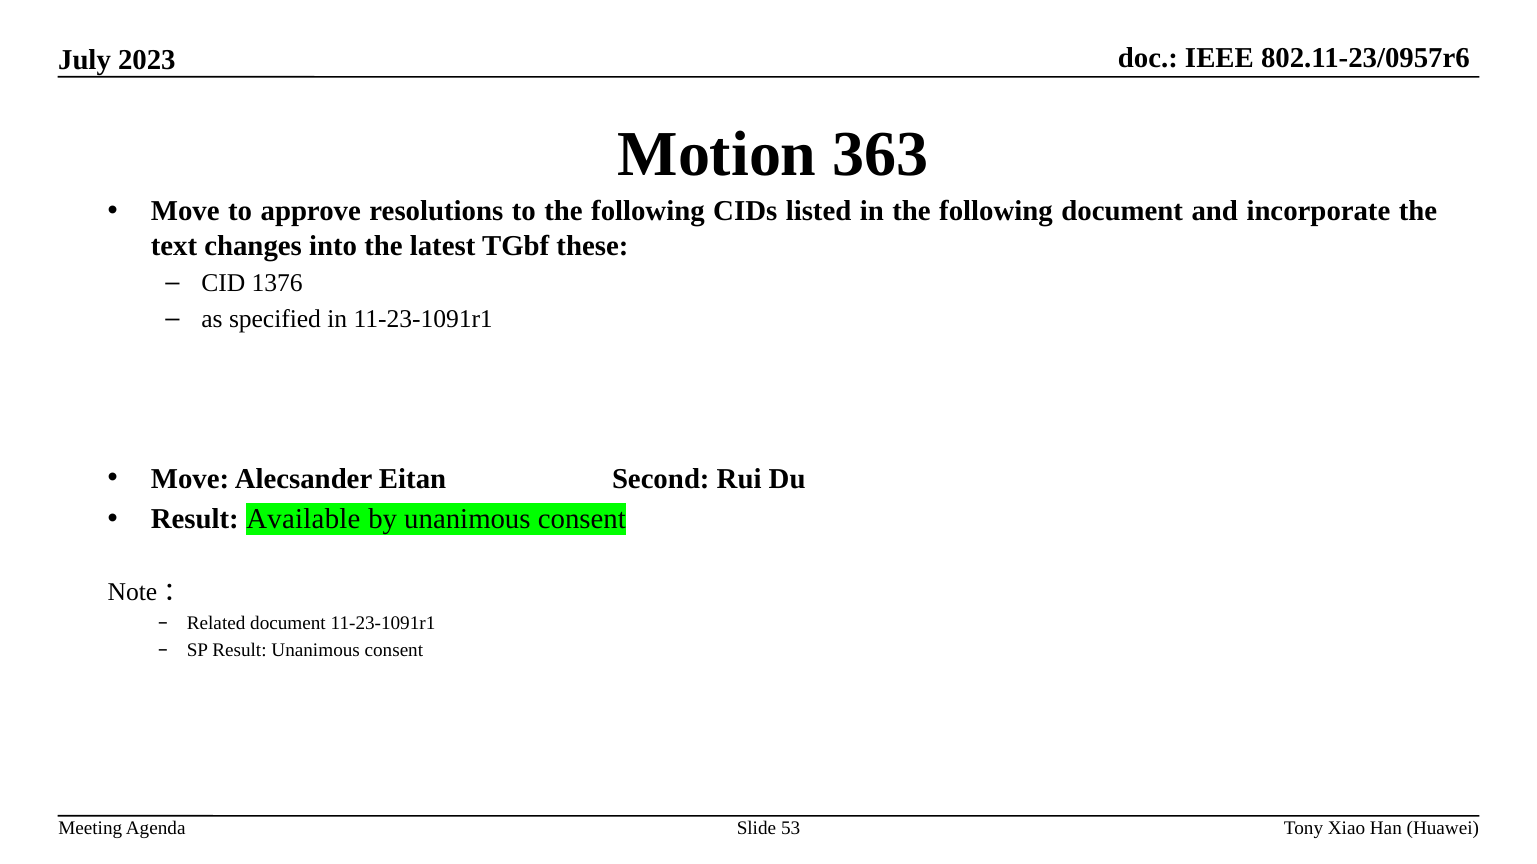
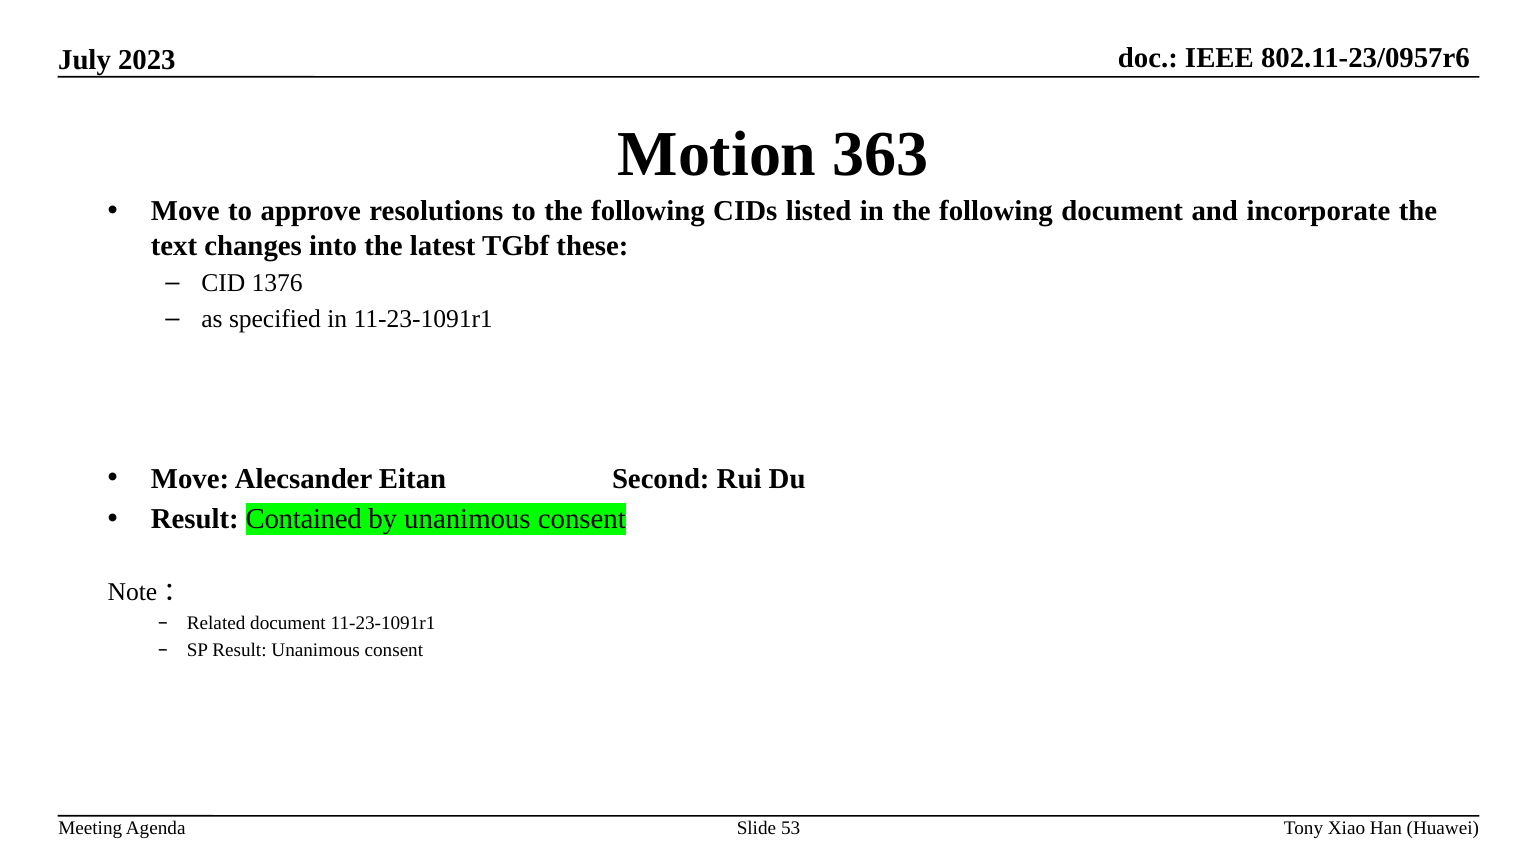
Available: Available -> Contained (304, 519)
